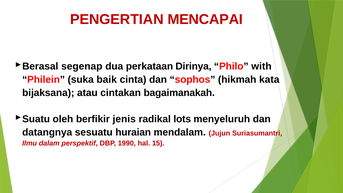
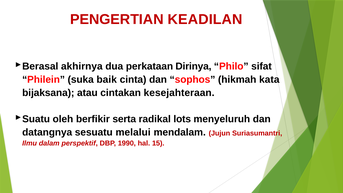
MENCAPAI: MENCAPAI -> KEADILAN (205, 19)
segenap: segenap -> akhirnya (82, 66)
with: with -> sifat (261, 66)
bagaimanakah: bagaimanakah -> kesejahteraan (179, 93)
jenis: jenis -> serta (124, 119)
huraian: huraian -> melalui (133, 132)
